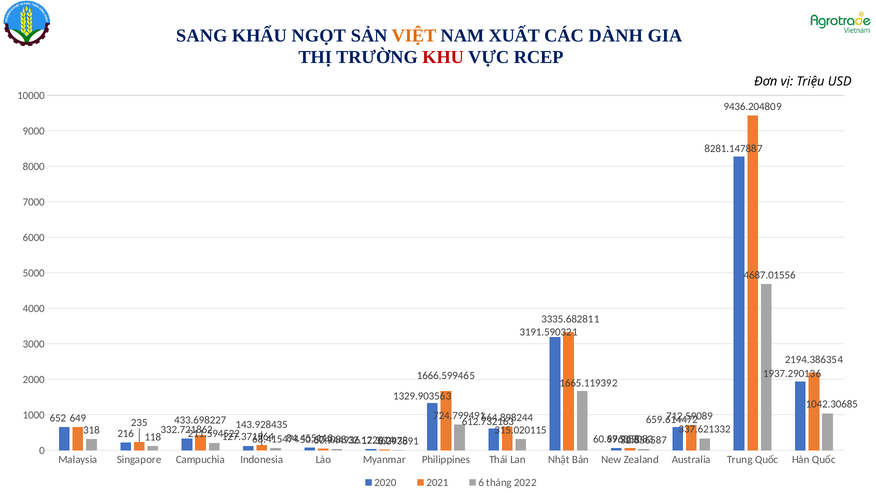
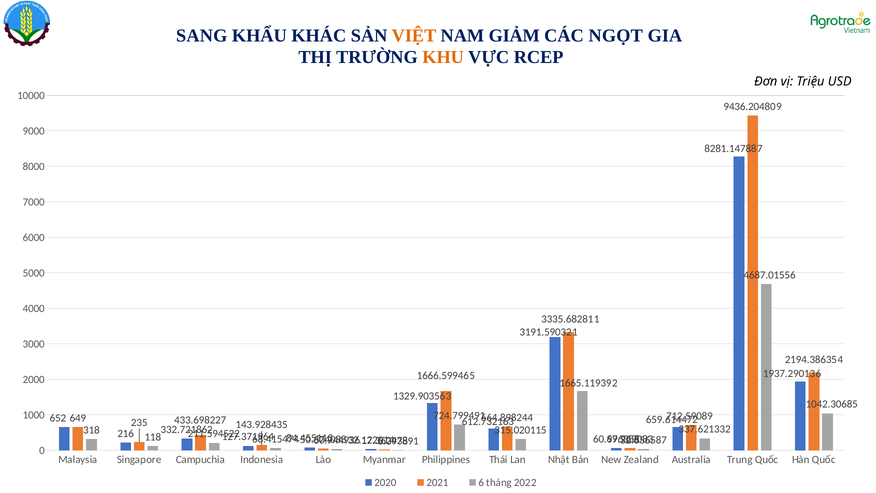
NGỌT: NGỌT -> KHÁC (319, 36)
XUẤT: XUẤT -> GIẢM (514, 36)
DÀNH: DÀNH -> NGỌT (616, 36)
KHU colour: red -> orange (443, 57)
